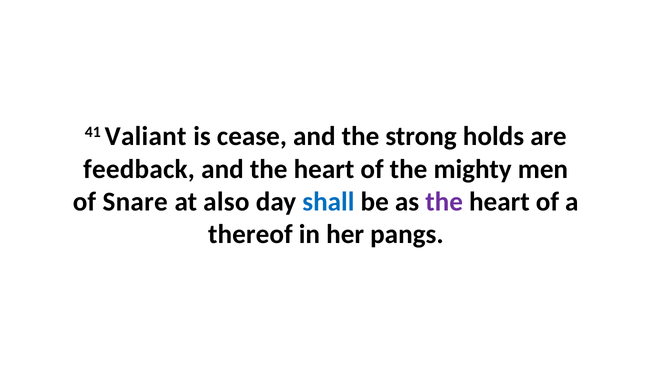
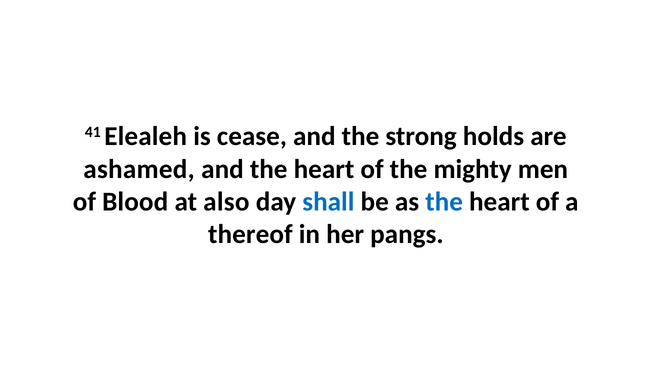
Valiant: Valiant -> Elealeh (146, 136)
feedback: feedback -> ashamed (139, 169)
Snare: Snare -> Blood (135, 202)
the colour: purple -> blue (444, 202)
